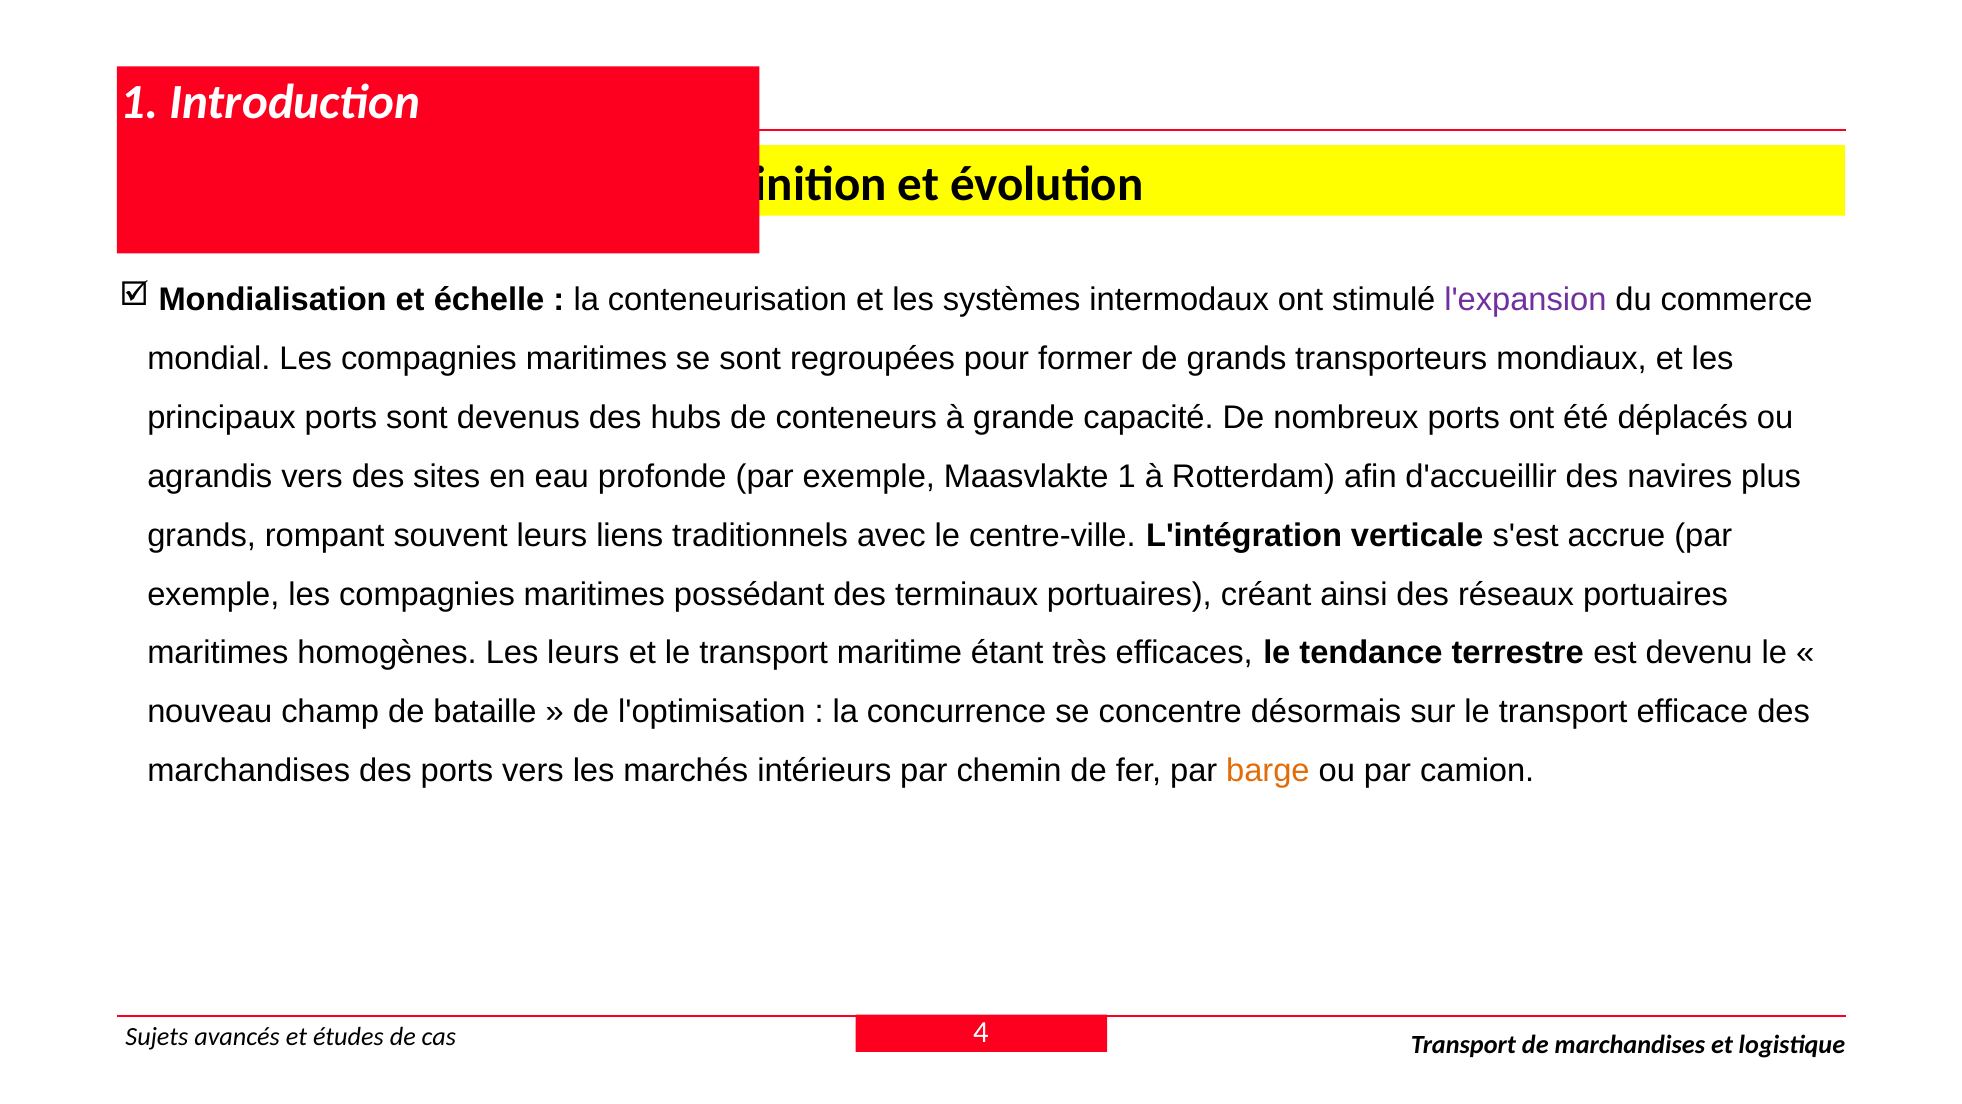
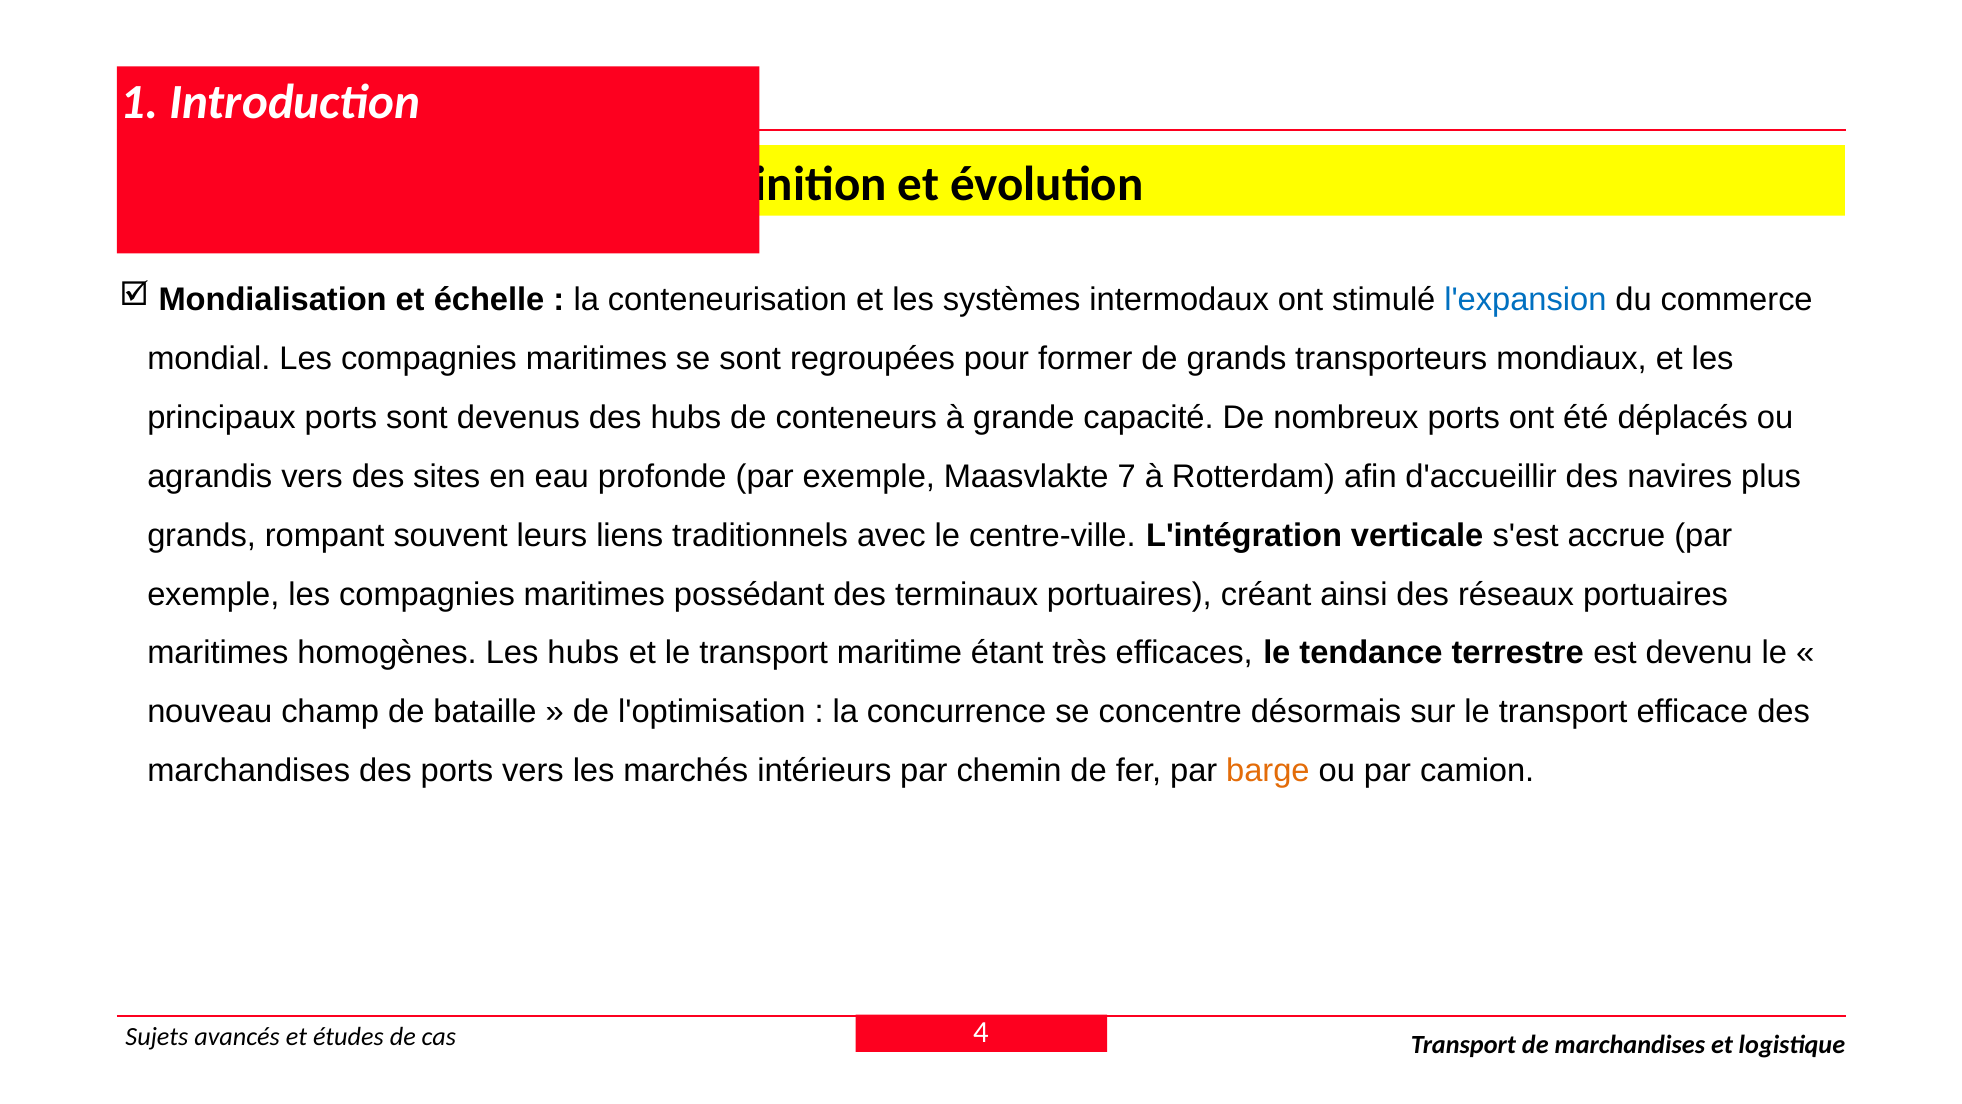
l'expansion colour: purple -> blue (1525, 300)
Maasvlakte 1: 1 -> 7 (1127, 476)
Les leurs: leurs -> hubs (583, 653)
